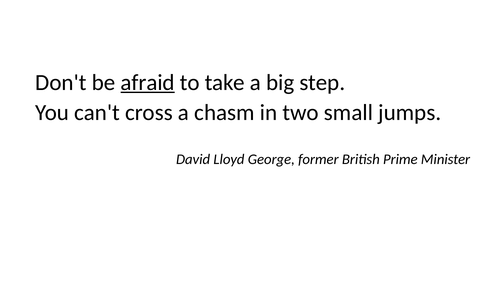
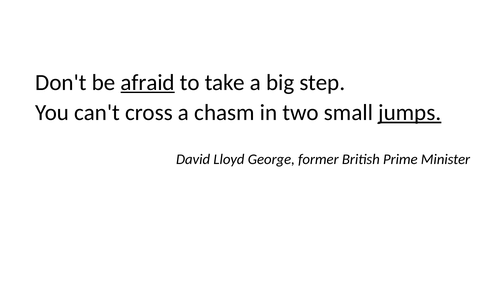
jumps underline: none -> present (410, 113)
